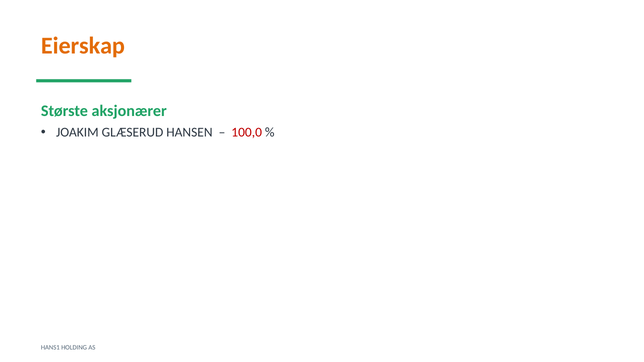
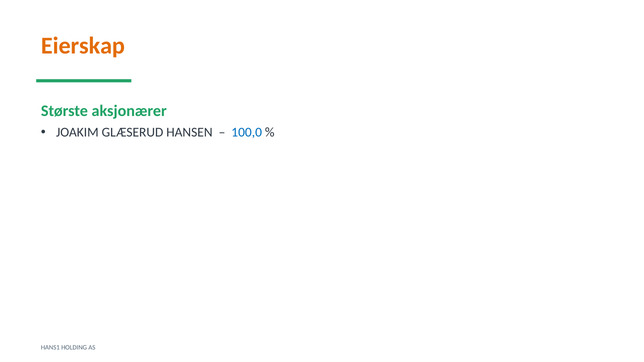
100,0 colour: red -> blue (247, 132)
